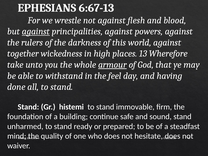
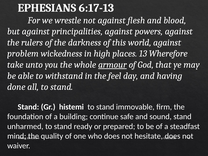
6:67-13: 6:67-13 -> 6:17-13 (96, 8)
against underline: present -> none (36, 31)
together: together -> problem (23, 54)
